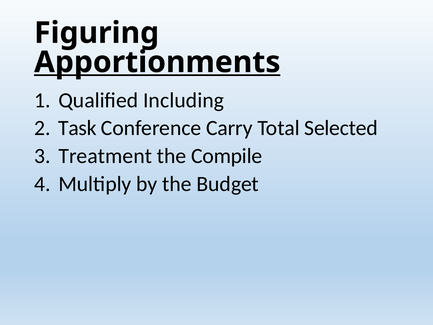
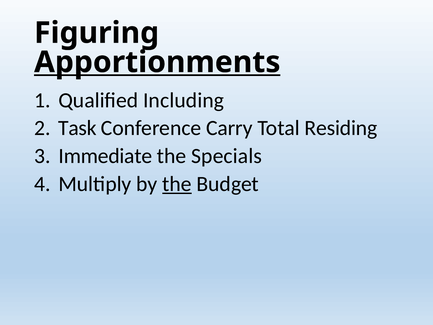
Selected: Selected -> Residing (341, 128)
Treatment: Treatment -> Immediate (105, 156)
Compile: Compile -> Specials (227, 156)
the underline: none -> present (177, 184)
